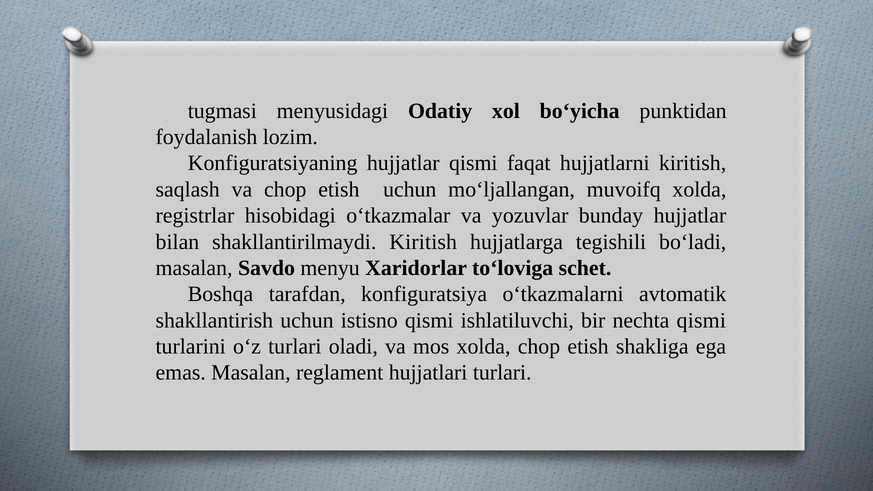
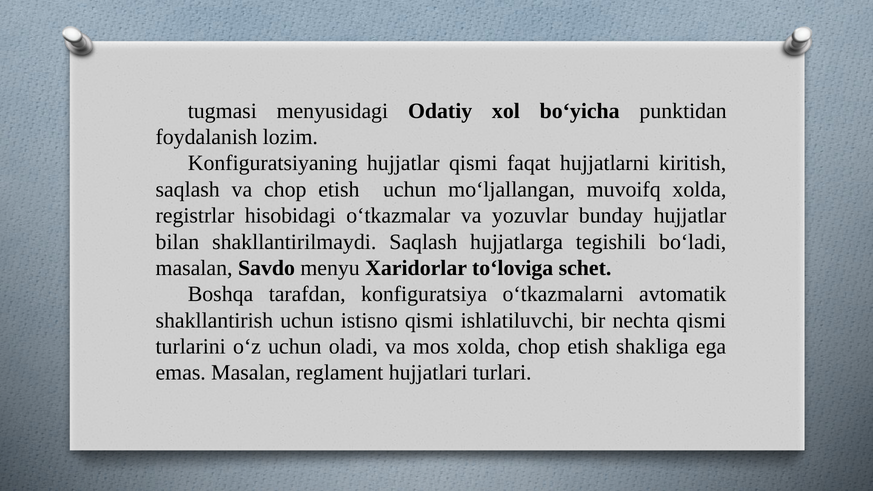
shakllantirilmaydi Kiritish: Kiritish -> Saqlash (423, 242)
o‘z turlari: turlari -> uchun (295, 347)
